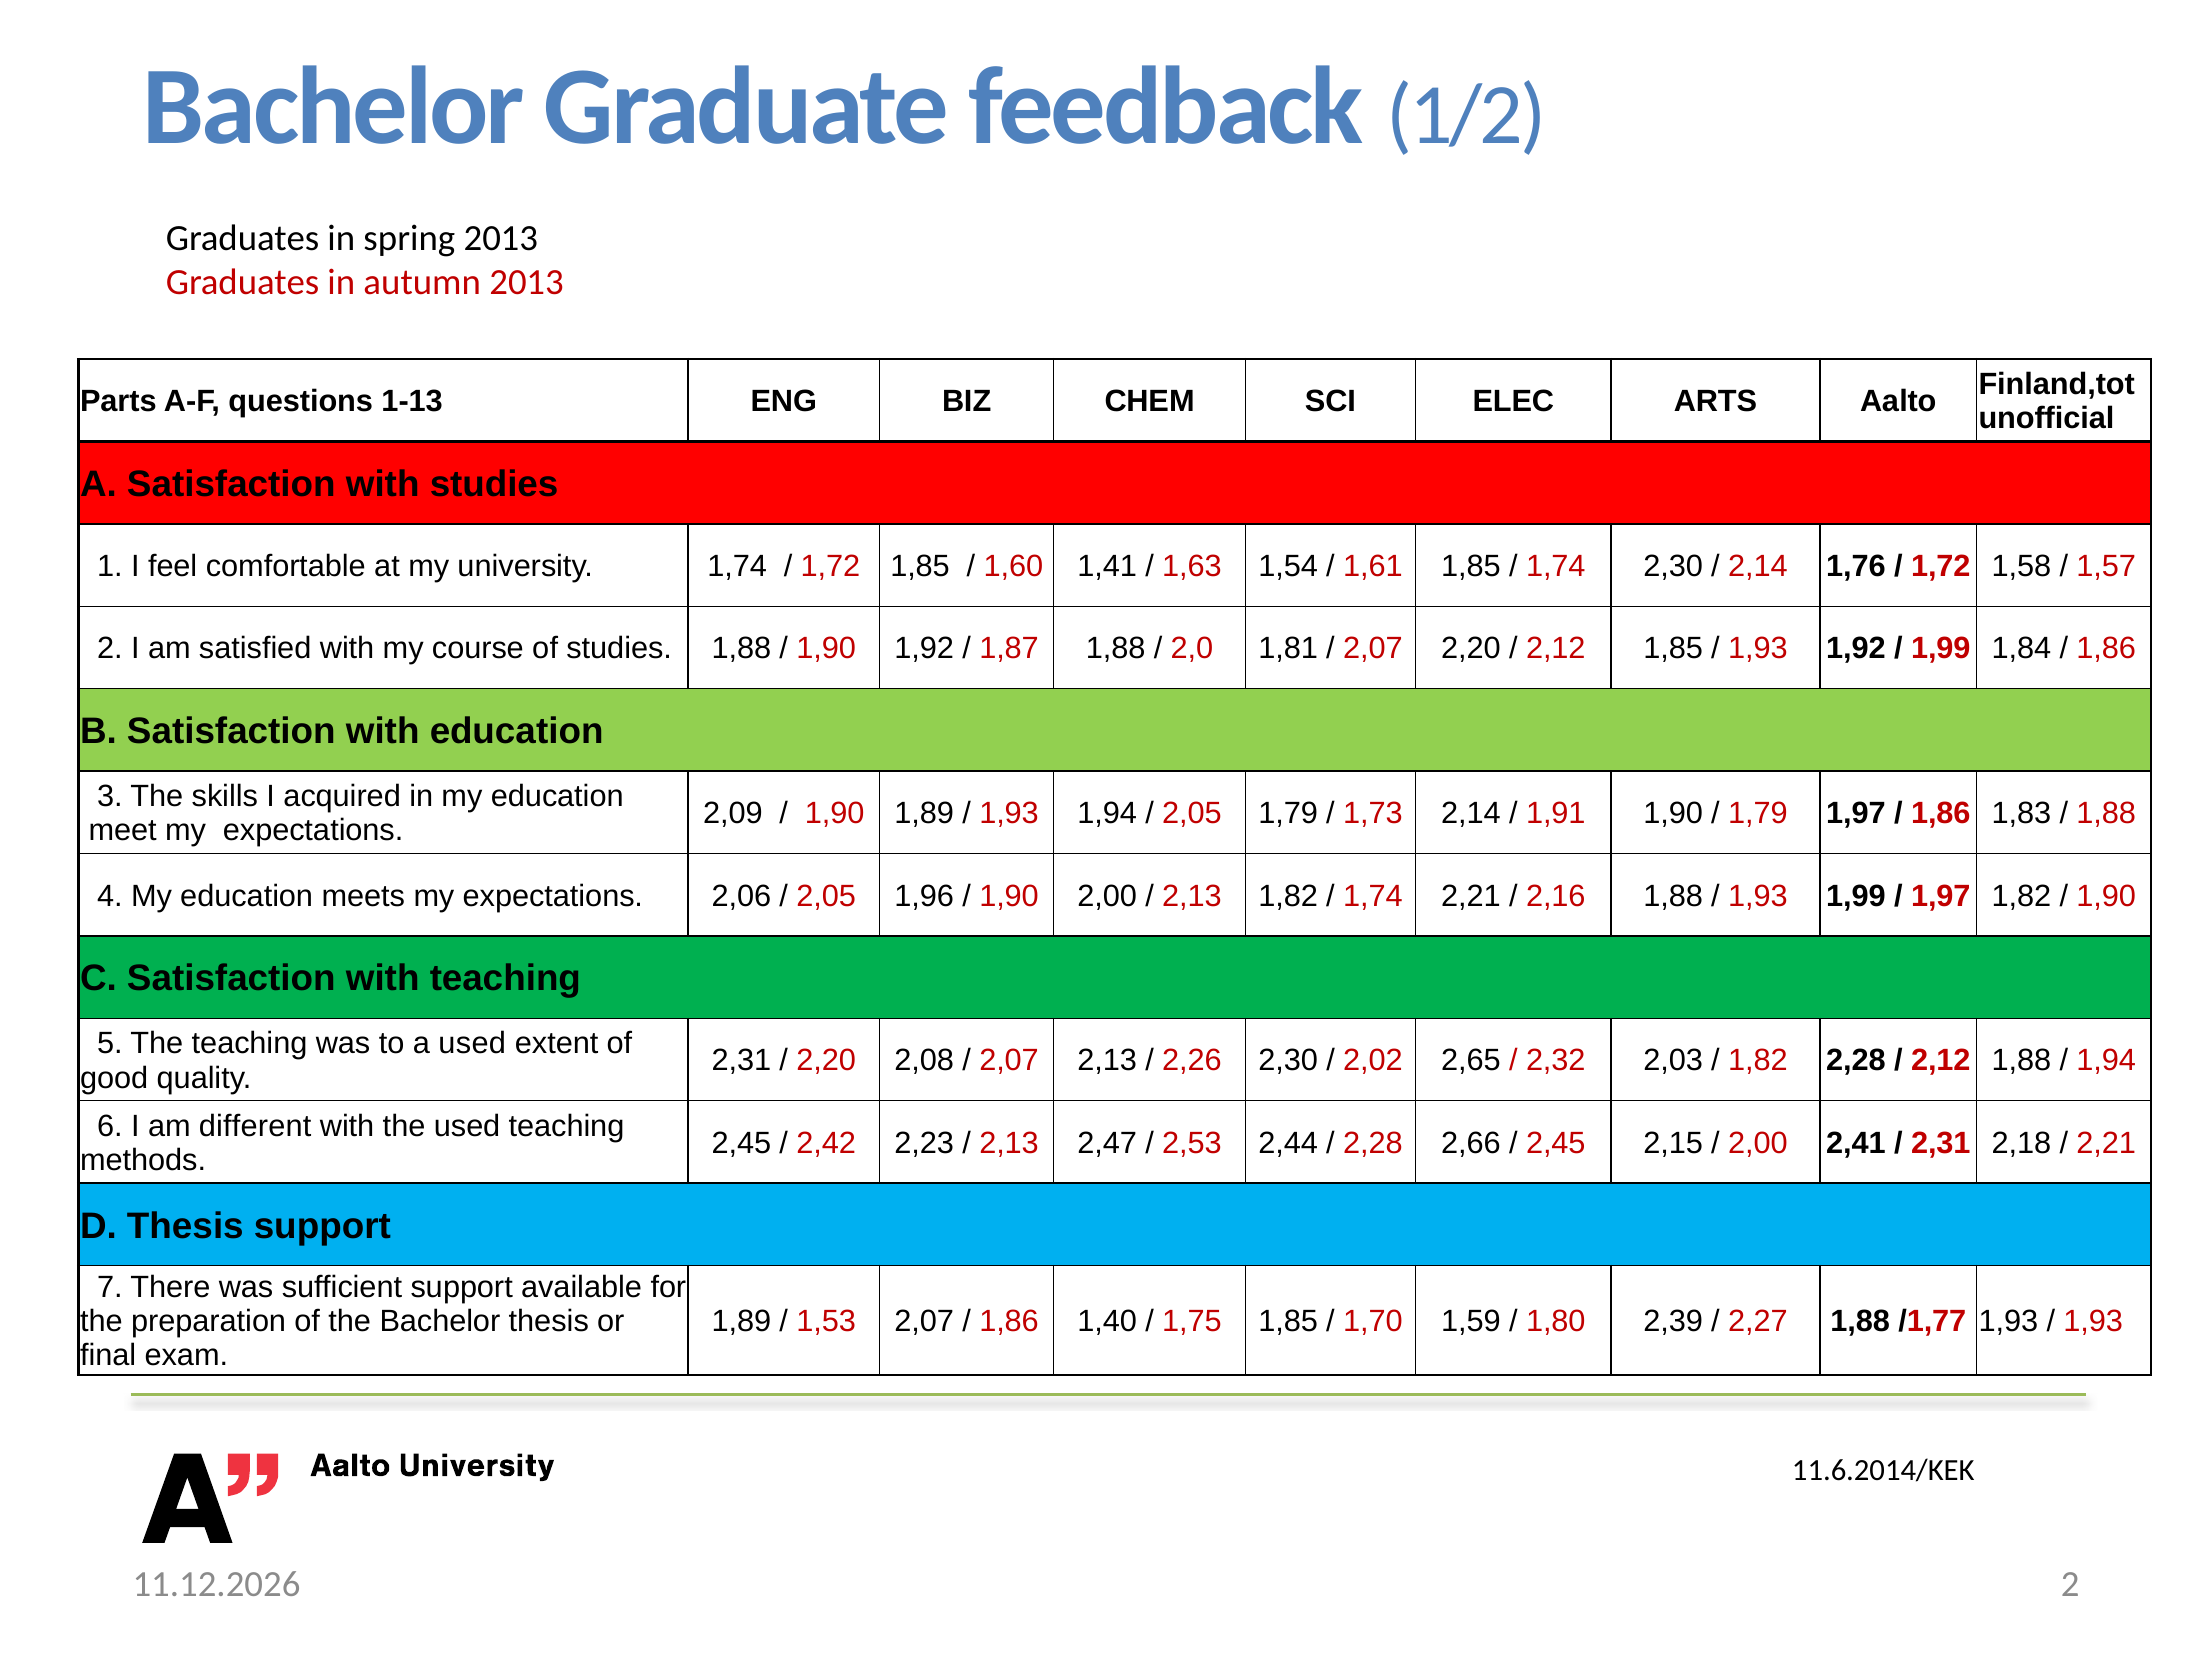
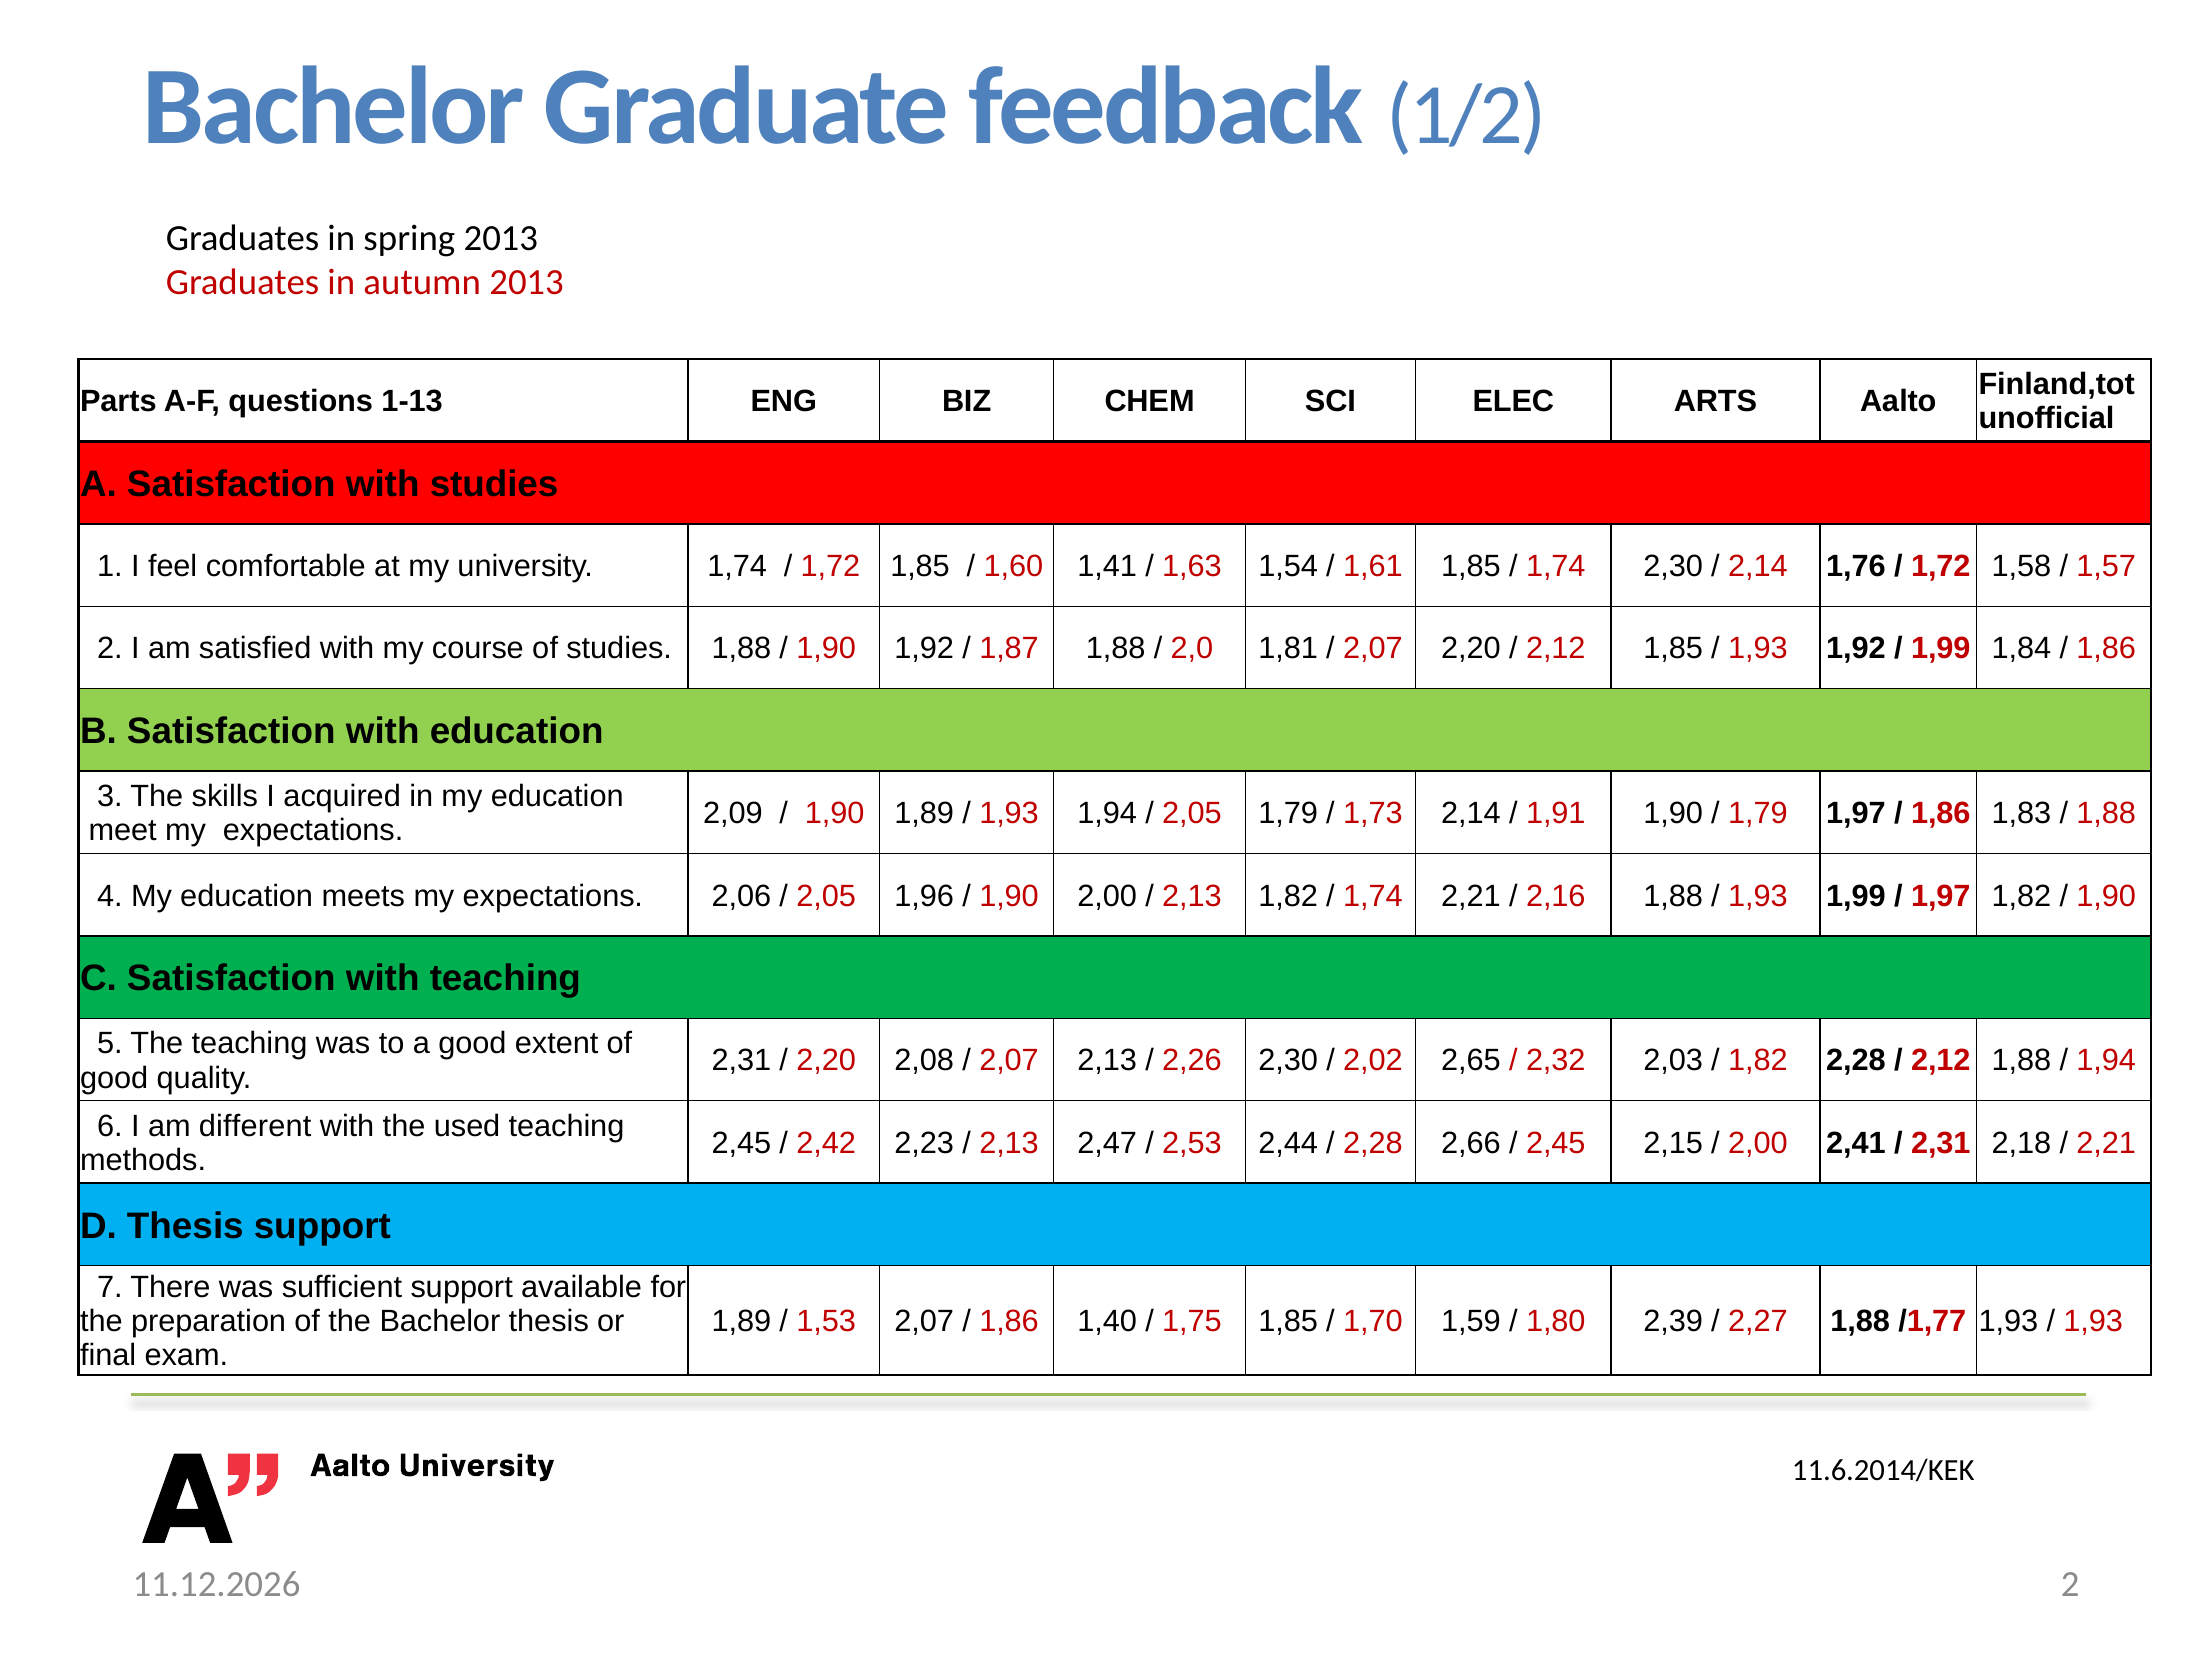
a used: used -> good (472, 1044)
